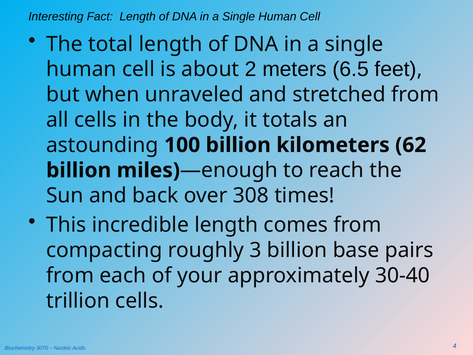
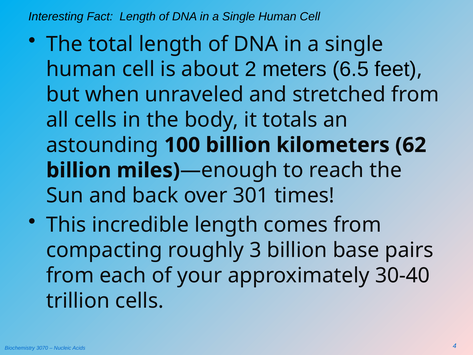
308: 308 -> 301 (251, 195)
